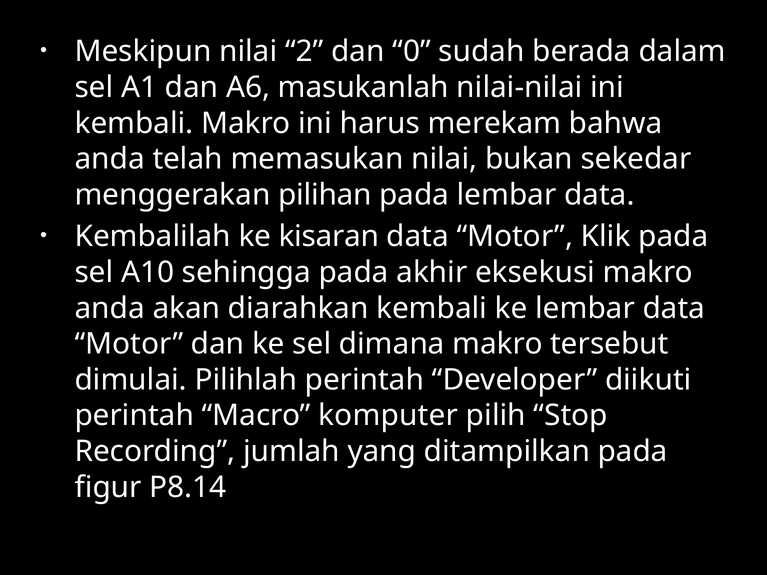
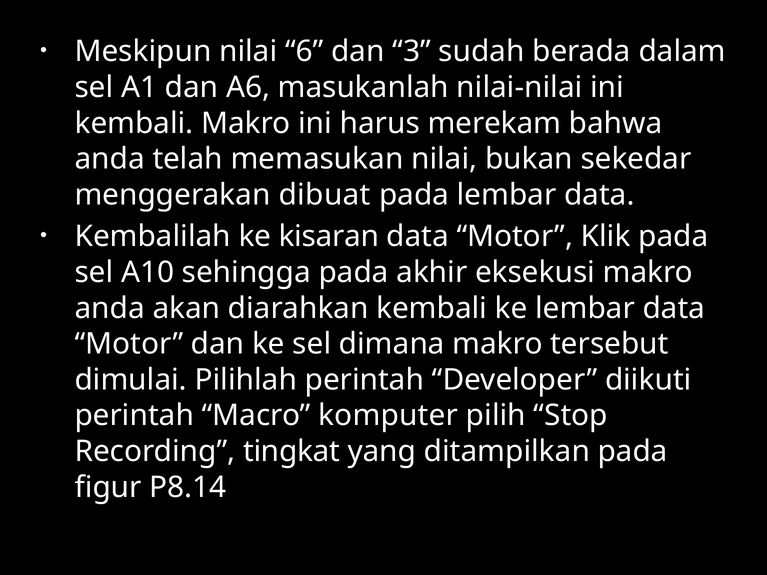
2: 2 -> 6 (304, 52)
0: 0 -> 3 (412, 52)
pilihan: pilihan -> dibuat (325, 195)
jumlah: jumlah -> tingkat (292, 452)
